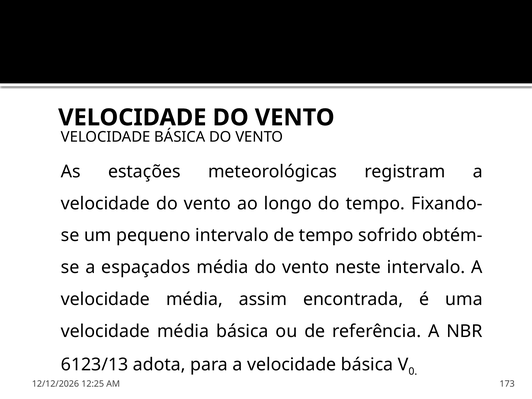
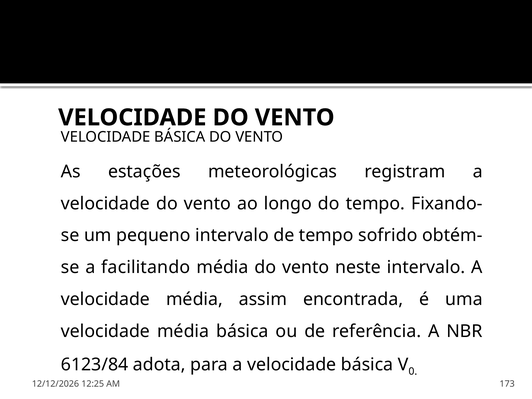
espaçados: espaçados -> facilitando (146, 267)
6123/13: 6123/13 -> 6123/84 (95, 365)
